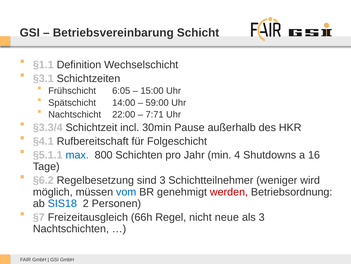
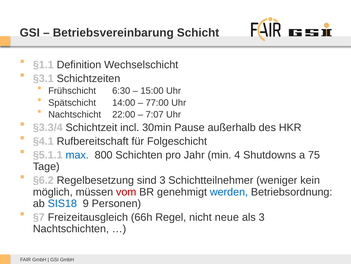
6:05: 6:05 -> 6:30 (121, 91)
59:00: 59:00 -> 77:00 (157, 102)
7:71: 7:71 -> 7:07 (155, 114)
16: 16 -> 75 (314, 155)
wird: wird -> kein (310, 180)
vom colour: blue -> red (126, 191)
werden colour: red -> blue (229, 191)
2: 2 -> 9 (86, 203)
